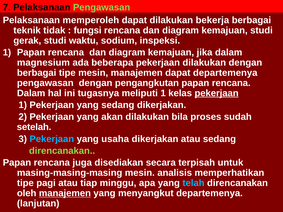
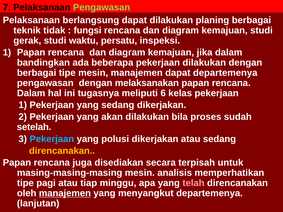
memperoleh: memperoleh -> berlangsung (91, 20)
bekerja: bekerja -> planing (212, 20)
sodium: sodium -> persatu (119, 41)
magnesium: magnesium -> bandingkan (43, 63)
pengangkutan: pengangkutan -> melaksanakan (147, 83)
meliputi 1: 1 -> 6 (163, 93)
pekerjaan underline: present -> none (217, 93)
usaha: usaha -> polusi (115, 139)
direncanakan colour: light green -> yellow (62, 151)
telah colour: light blue -> pink (193, 183)
